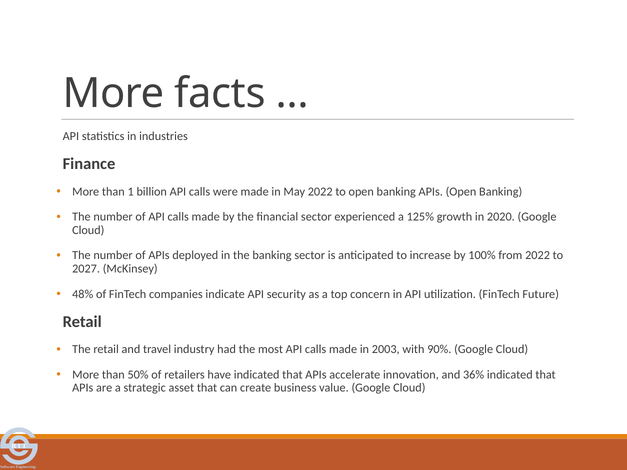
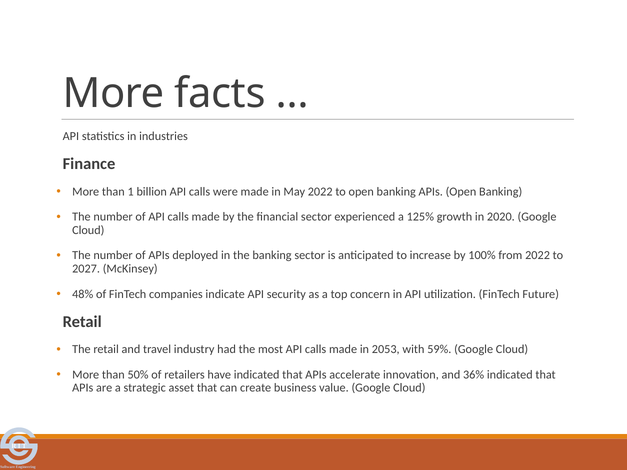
2003: 2003 -> 2053 (386, 350)
90%: 90% -> 59% (439, 350)
